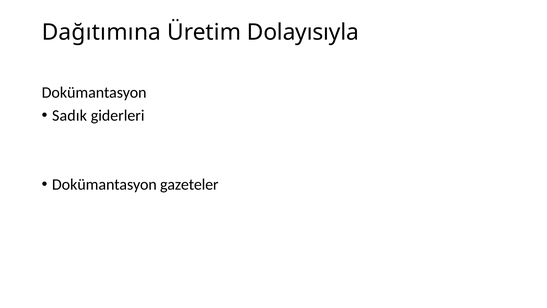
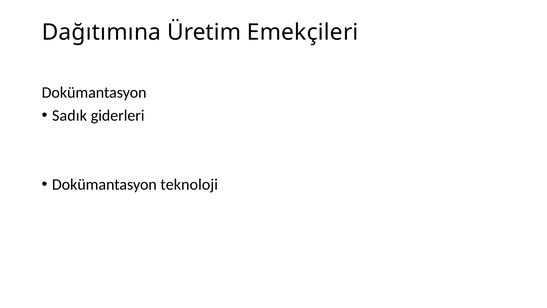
Dolayısıyla: Dolayısıyla -> Emekçileri (303, 32)
gazeteler: gazeteler -> teknoloji (189, 184)
